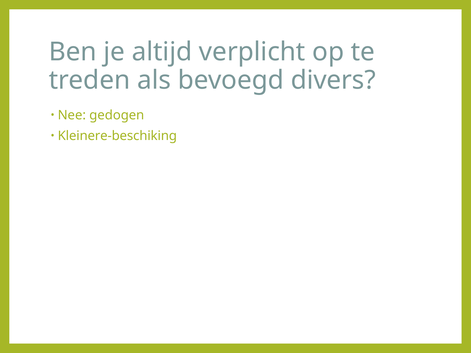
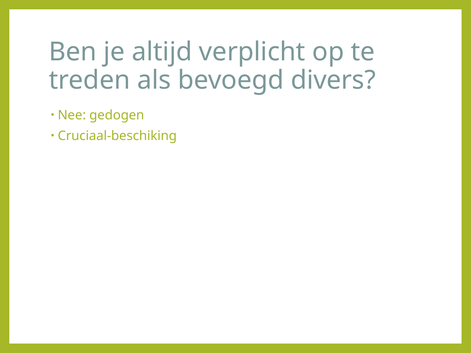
Kleinere-beschiking: Kleinere-beschiking -> Cruciaal-beschiking (117, 136)
